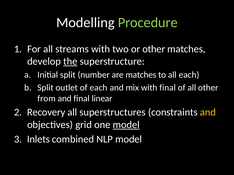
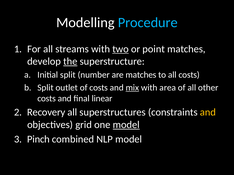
Procedure colour: light green -> light blue (148, 23)
two underline: none -> present (121, 49)
or other: other -> point (154, 49)
all each: each -> costs (189, 75)
of each: each -> costs (99, 88)
mix underline: none -> present (132, 88)
with final: final -> area (168, 88)
from: from -> costs (47, 99)
Inlets: Inlets -> Pinch (38, 140)
